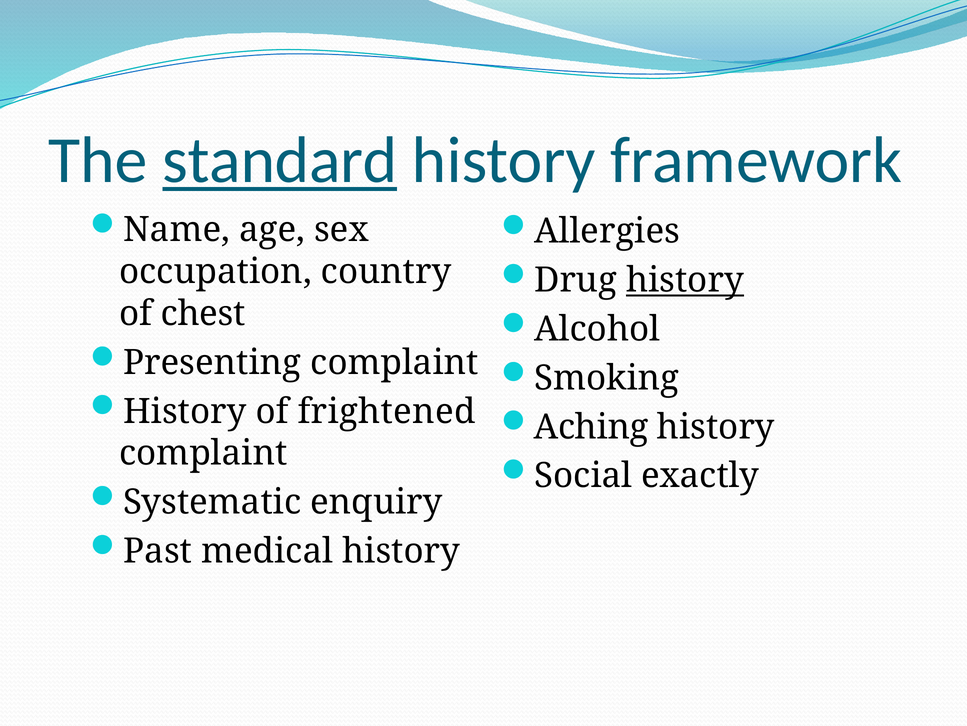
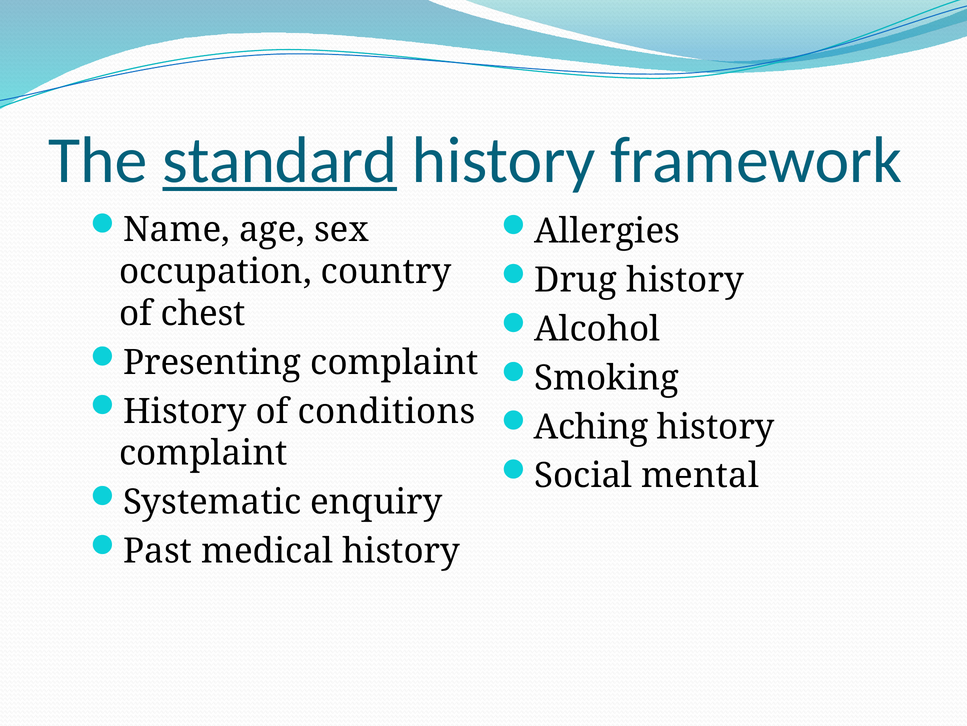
history underline: present -> none (685, 280)
frightened: frightened -> conditions (387, 411)
exactly: exactly -> mental (700, 475)
